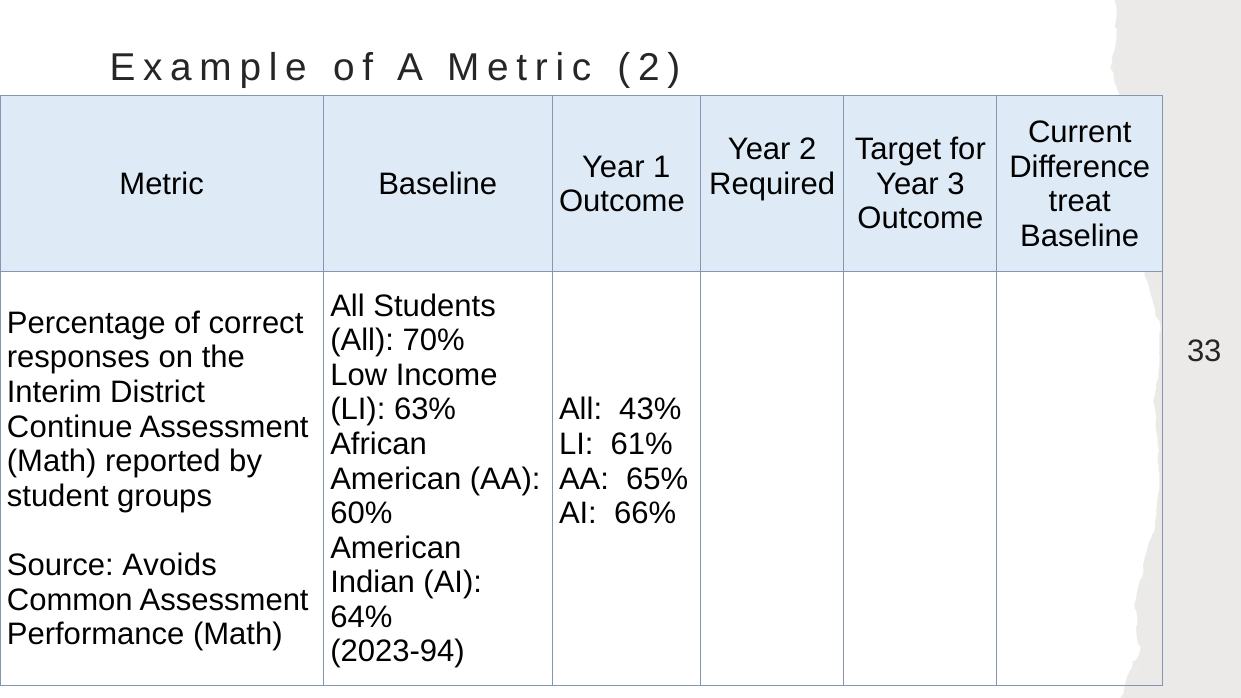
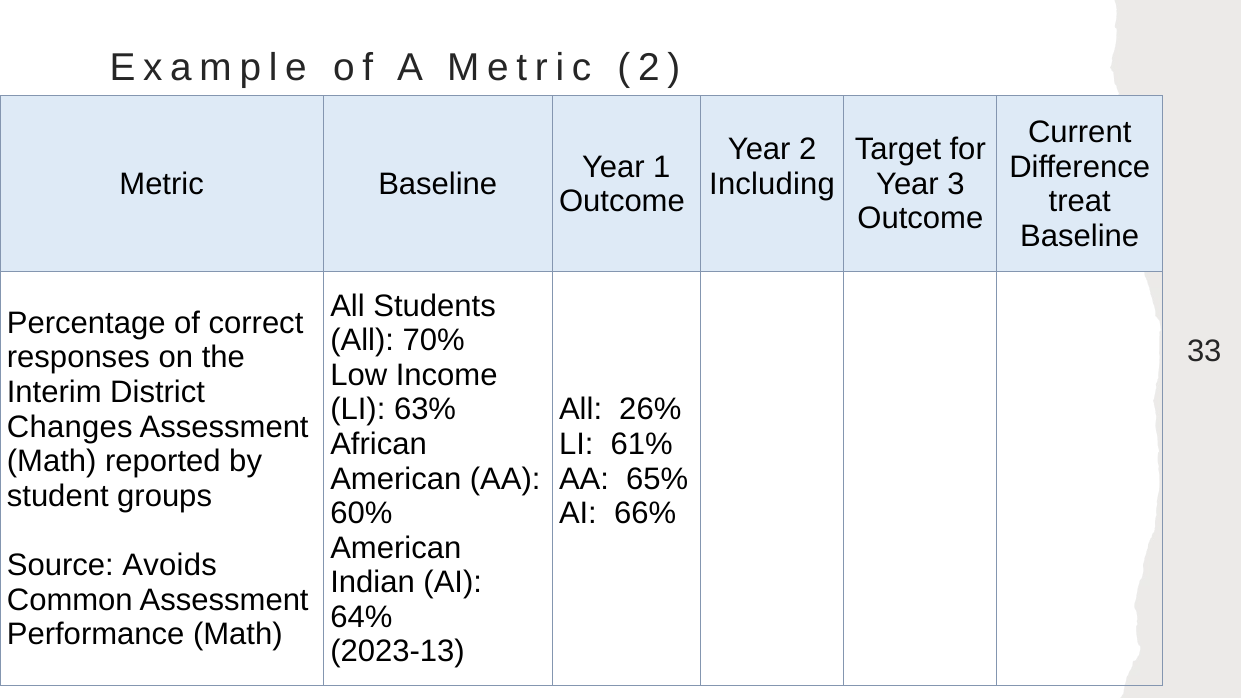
Required: Required -> Including (772, 184)
43%: 43% -> 26% (650, 410)
Continue: Continue -> Changes (70, 427)
2023-94: 2023-94 -> 2023-13 (398, 652)
